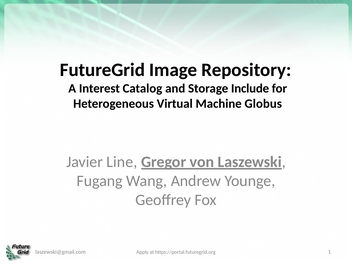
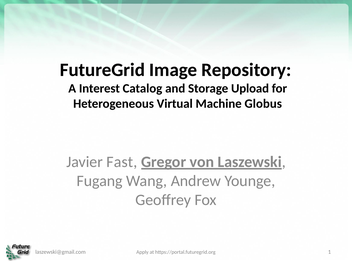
Include: Include -> Upload (250, 88)
Line: Line -> Fast (122, 162)
